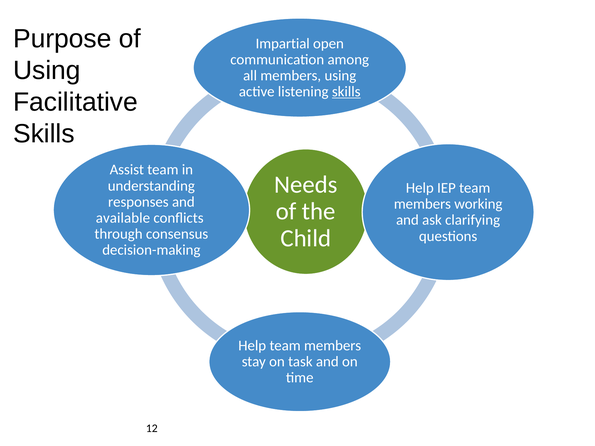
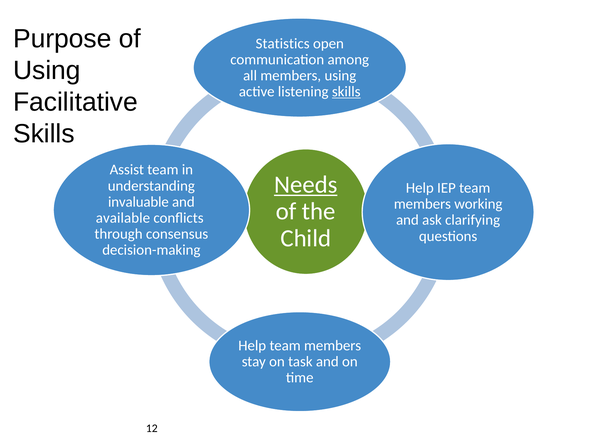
Impartial: Impartial -> Statistics (283, 43)
Needs underline: none -> present (306, 185)
responses: responses -> invaluable (138, 202)
